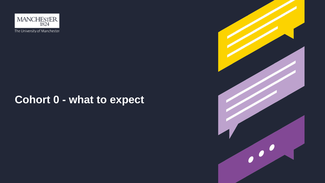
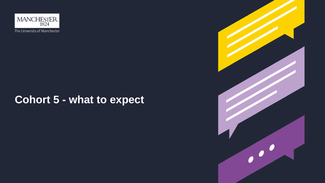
0: 0 -> 5 (56, 100)
